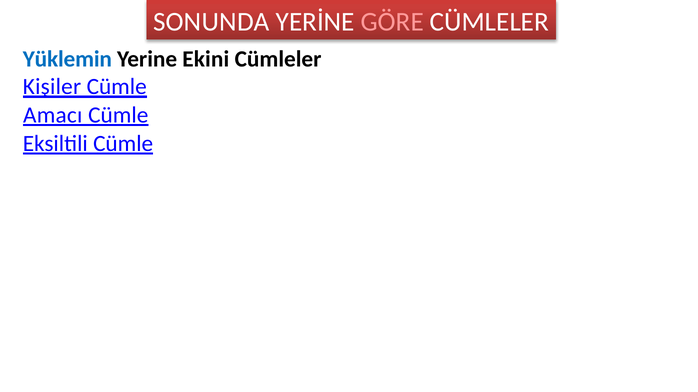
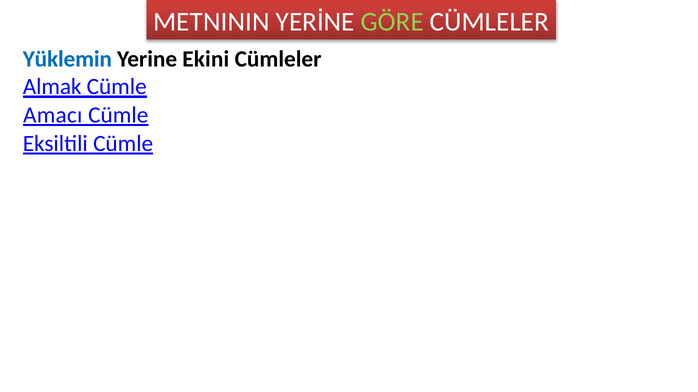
SONUNDA: SONUNDA -> METNININ (211, 22)
GÖRE colour: pink -> light green (392, 22)
Kişiler: Kişiler -> Almak (52, 87)
